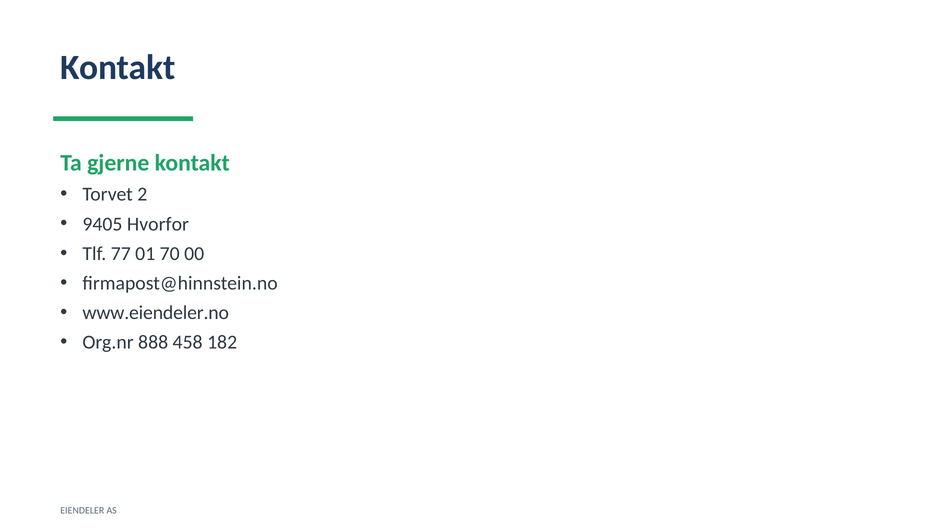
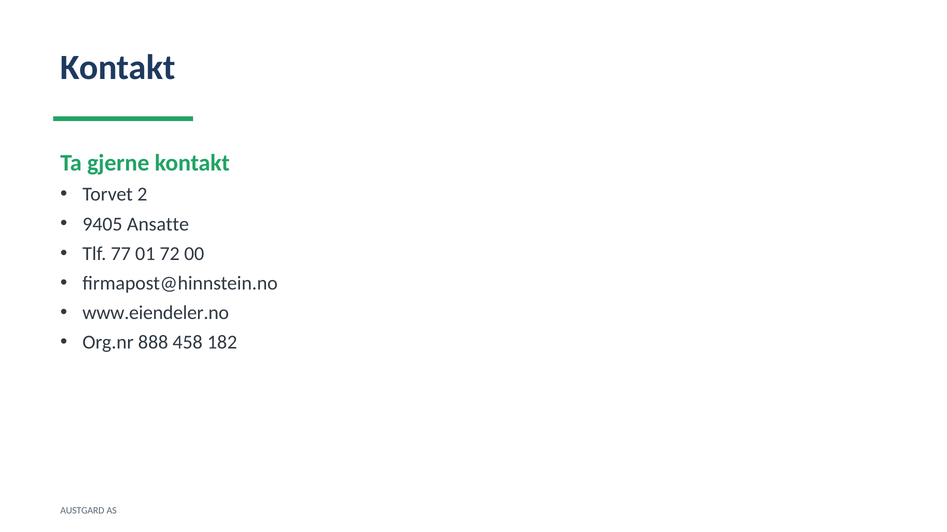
Hvorfor: Hvorfor -> Ansatte (158, 224)
70: 70 -> 72 (170, 254)
EIENDELER: EIENDELER -> AUSTGARD (82, 511)
